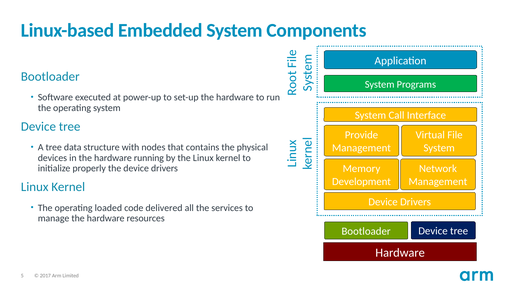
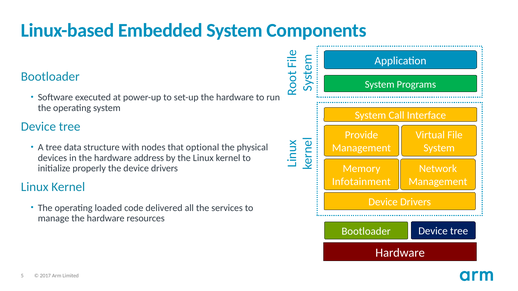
contains: contains -> optional (203, 148)
running: running -> address (149, 158)
Development: Development -> Infotainment (361, 182)
